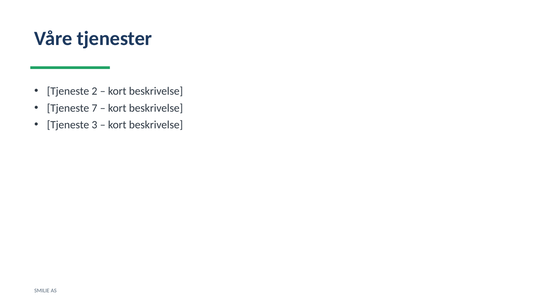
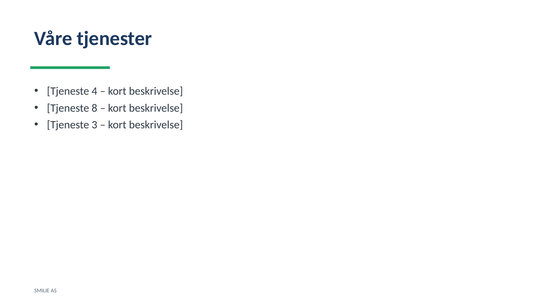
2: 2 -> 4 (94, 91)
7: 7 -> 8 (94, 108)
